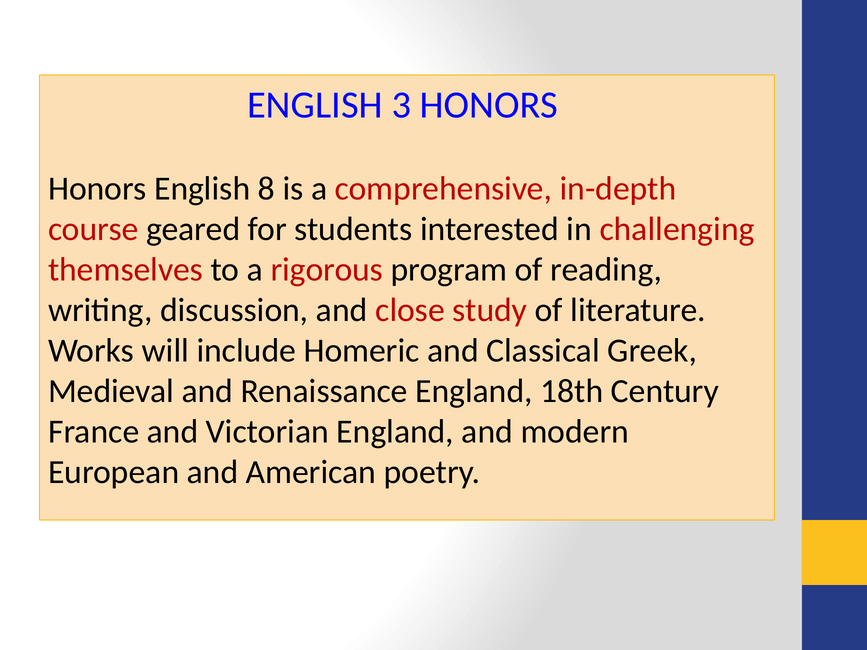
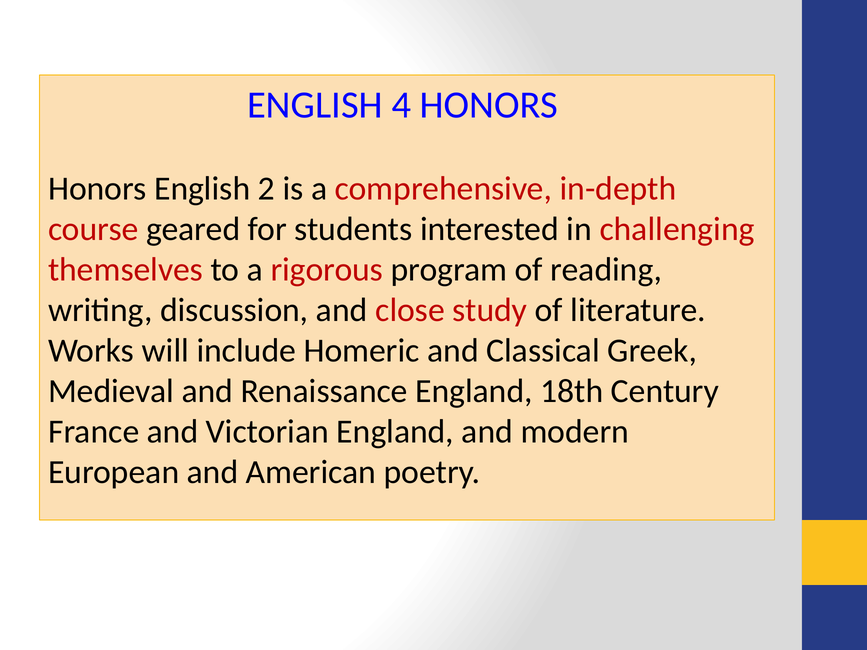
3: 3 -> 4 (401, 105)
8: 8 -> 2 (266, 189)
